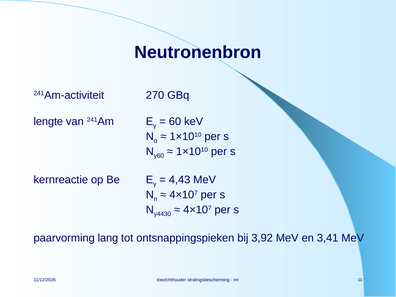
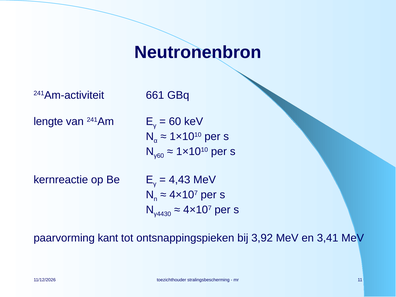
270: 270 -> 661 (155, 95)
lang: lang -> kant (108, 238)
